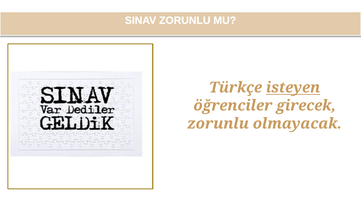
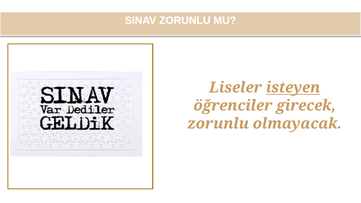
Türkçe: Türkçe -> Liseler (235, 88)
